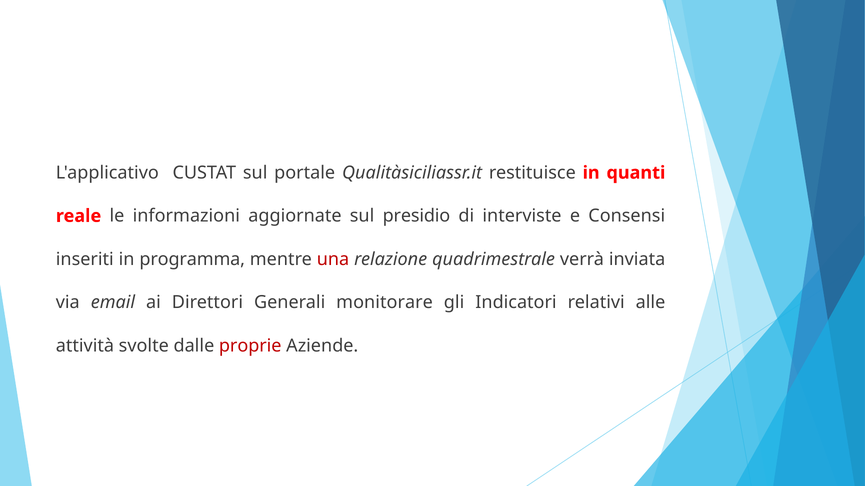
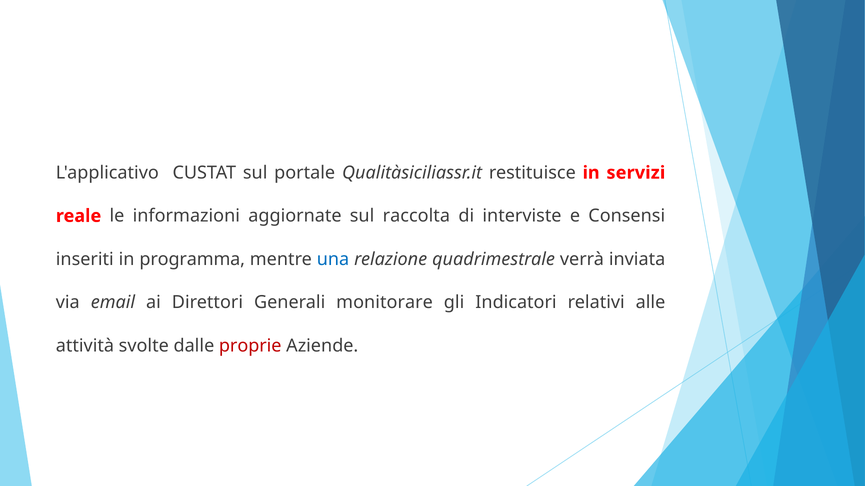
quanti: quanti -> servizi (636, 173)
presidio: presidio -> raccolta (416, 216)
una colour: red -> blue (333, 259)
